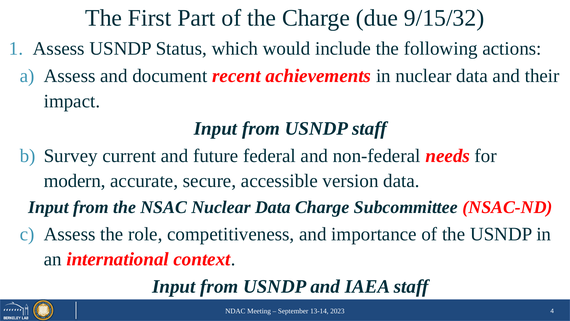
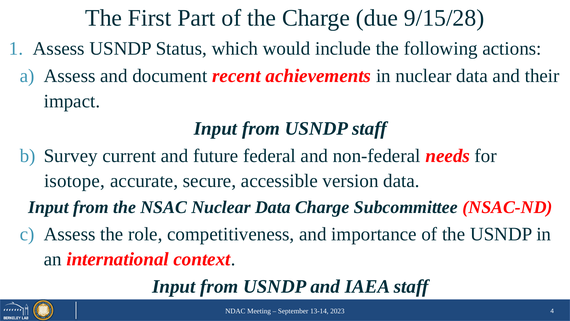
9/15/32: 9/15/32 -> 9/15/28 (444, 18)
modern: modern -> isotope (75, 181)
